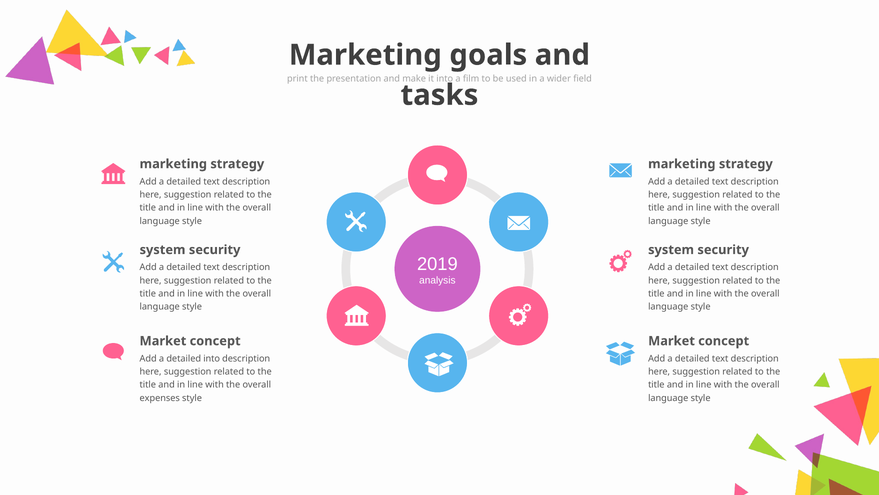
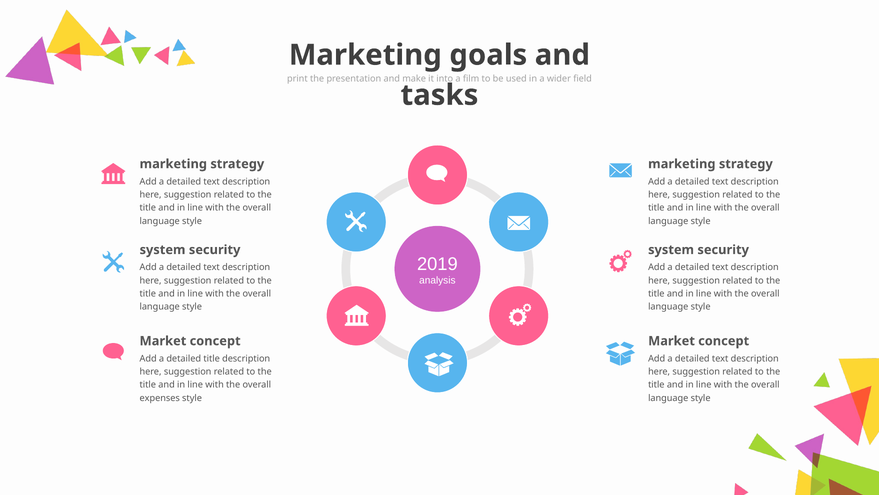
detailed into: into -> title (212, 358)
